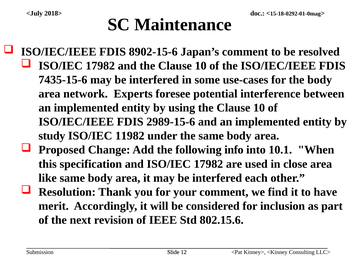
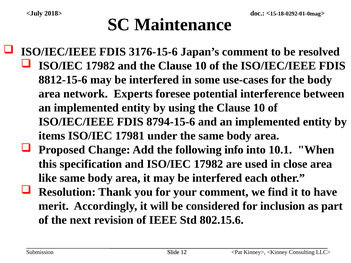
8902-15-6: 8902-15-6 -> 3176-15-6 (153, 52)
7435-15-6: 7435-15-6 -> 8812-15-6 (63, 80)
2989-15-6: 2989-15-6 -> 8794-15-6 (171, 122)
study: study -> items (52, 136)
11982: 11982 -> 17981 (130, 136)
